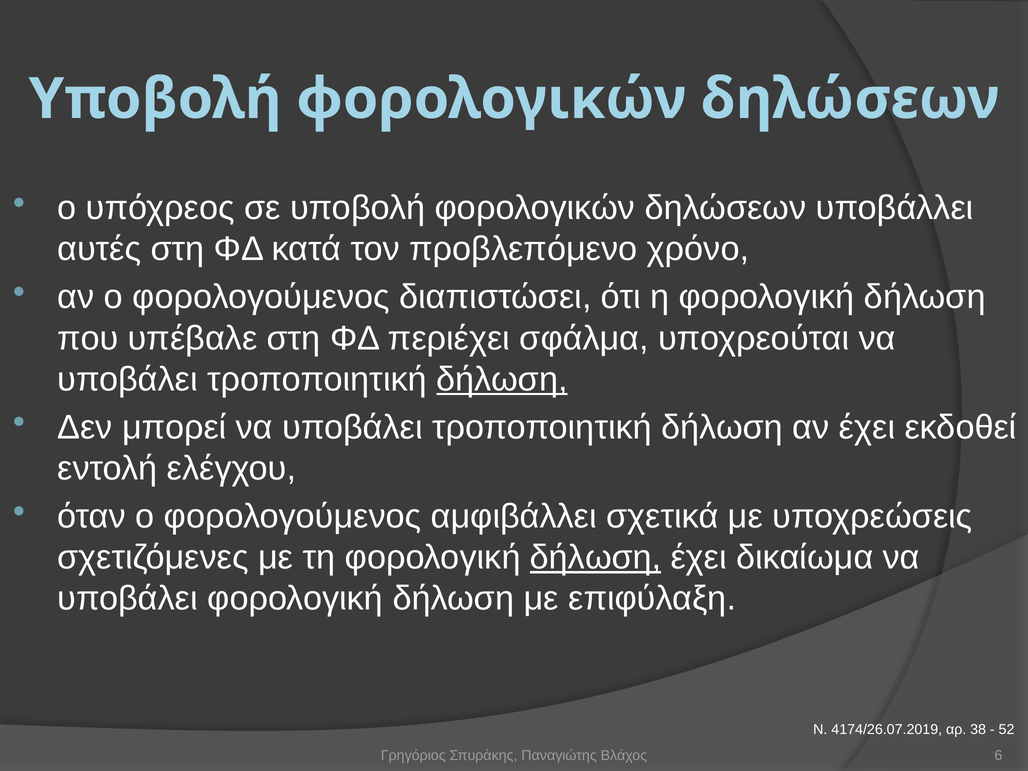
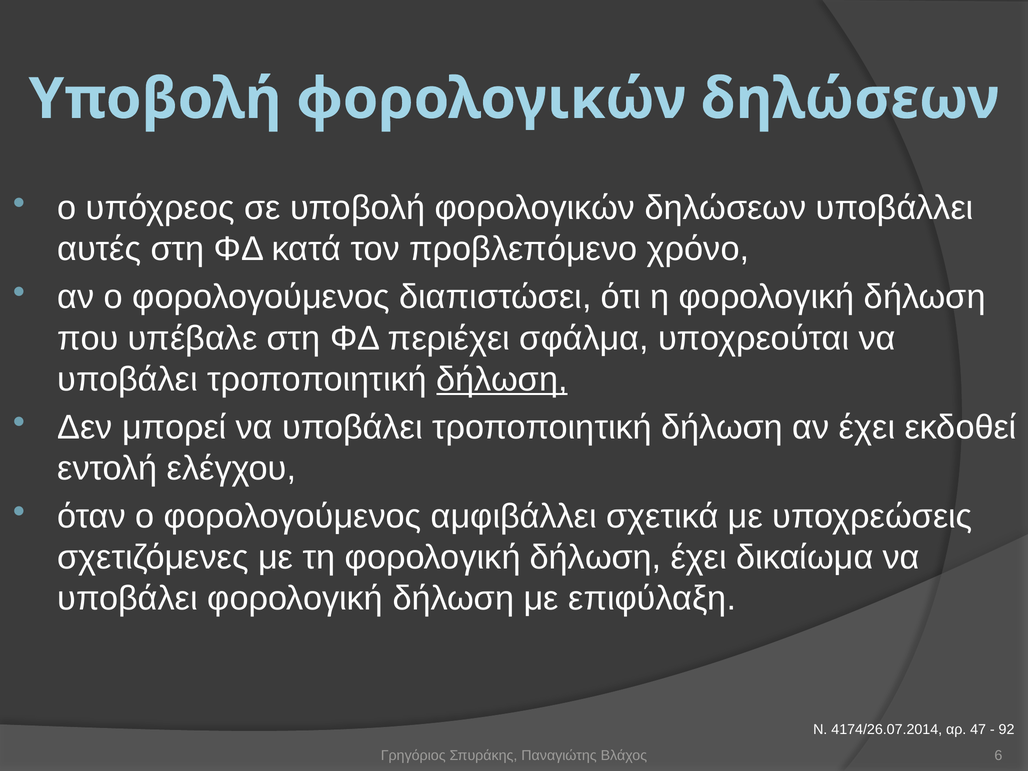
δήλωση underline: present -> none (596, 557)
4174/26.07.2019: 4174/26.07.2019 -> 4174/26.07.2014 (887, 729)
38: 38 -> 47 (978, 729)
52: 52 -> 92 (1007, 729)
